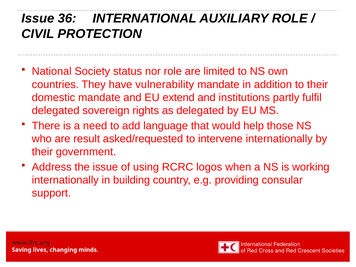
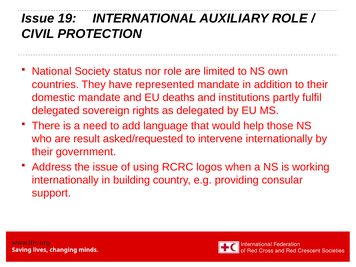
36: 36 -> 19 (67, 18)
vulnerability: vulnerability -> represented (165, 84)
extend: extend -> deaths (179, 97)
